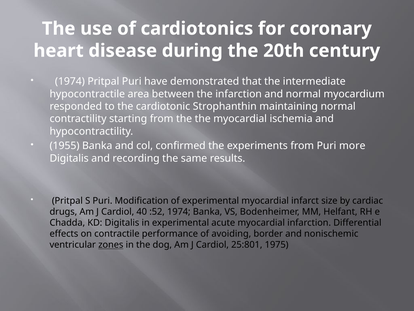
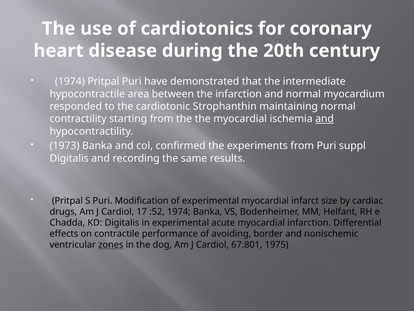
and underline: none -> present (325, 119)
1955: 1955 -> 1973 (65, 146)
more: more -> suppl (352, 146)
40: 40 -> 17 (142, 211)
25:801: 25:801 -> 67:801 (247, 245)
